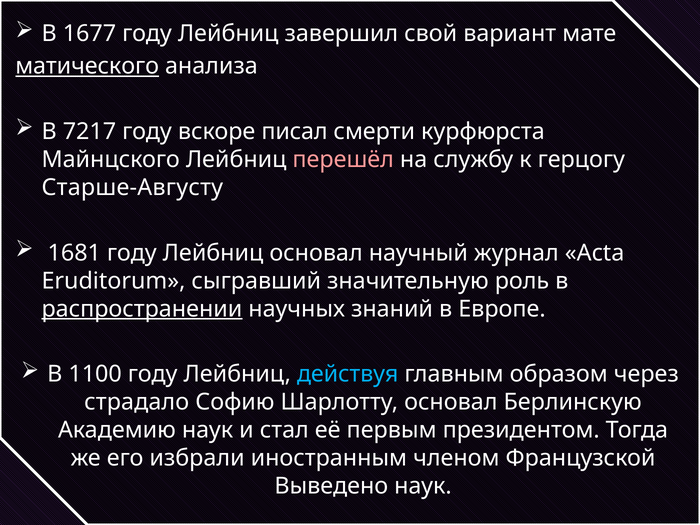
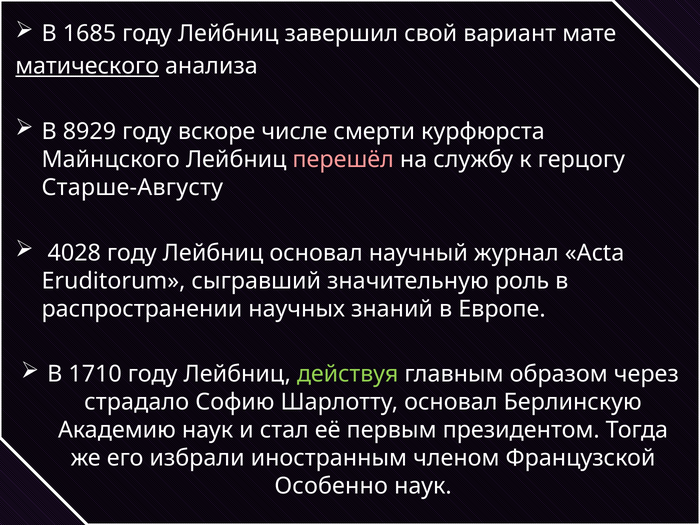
1677: 1677 -> 1685 (89, 34)
7217: 7217 -> 8929 (89, 132)
писал: писал -> числе (294, 132)
1681: 1681 -> 4028 (74, 253)
распространении underline: present -> none (142, 309)
1100: 1100 -> 1710 (95, 374)
действуя colour: light blue -> light green (348, 374)
Выведено: Выведено -> Особенно (331, 486)
